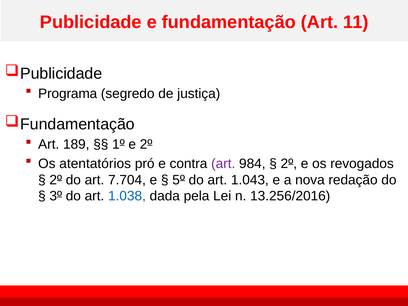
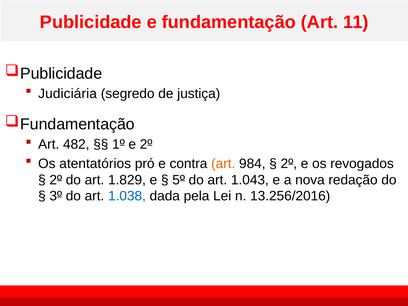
Programa: Programa -> Judiciária (68, 94)
189: 189 -> 482 (76, 144)
art colour: purple -> orange (223, 164)
7.704: 7.704 -> 1.829 (127, 180)
